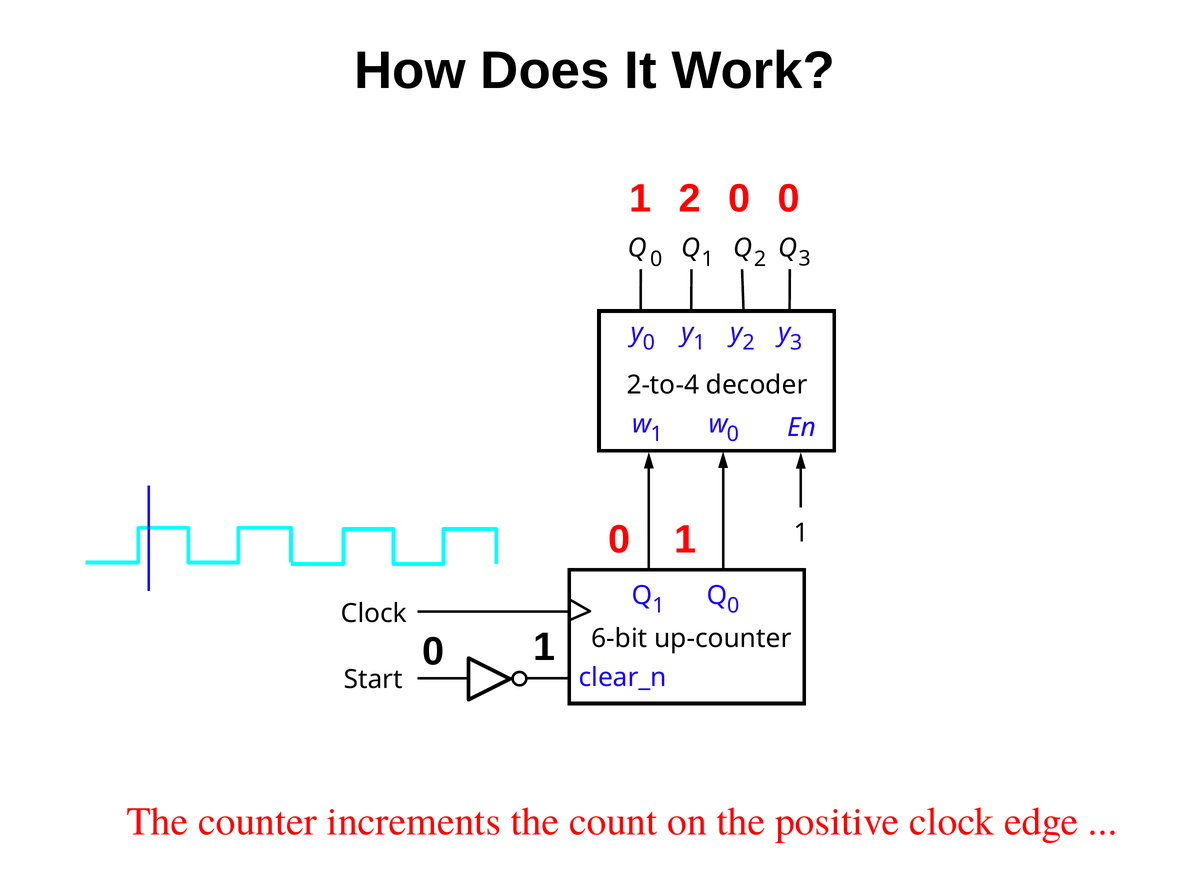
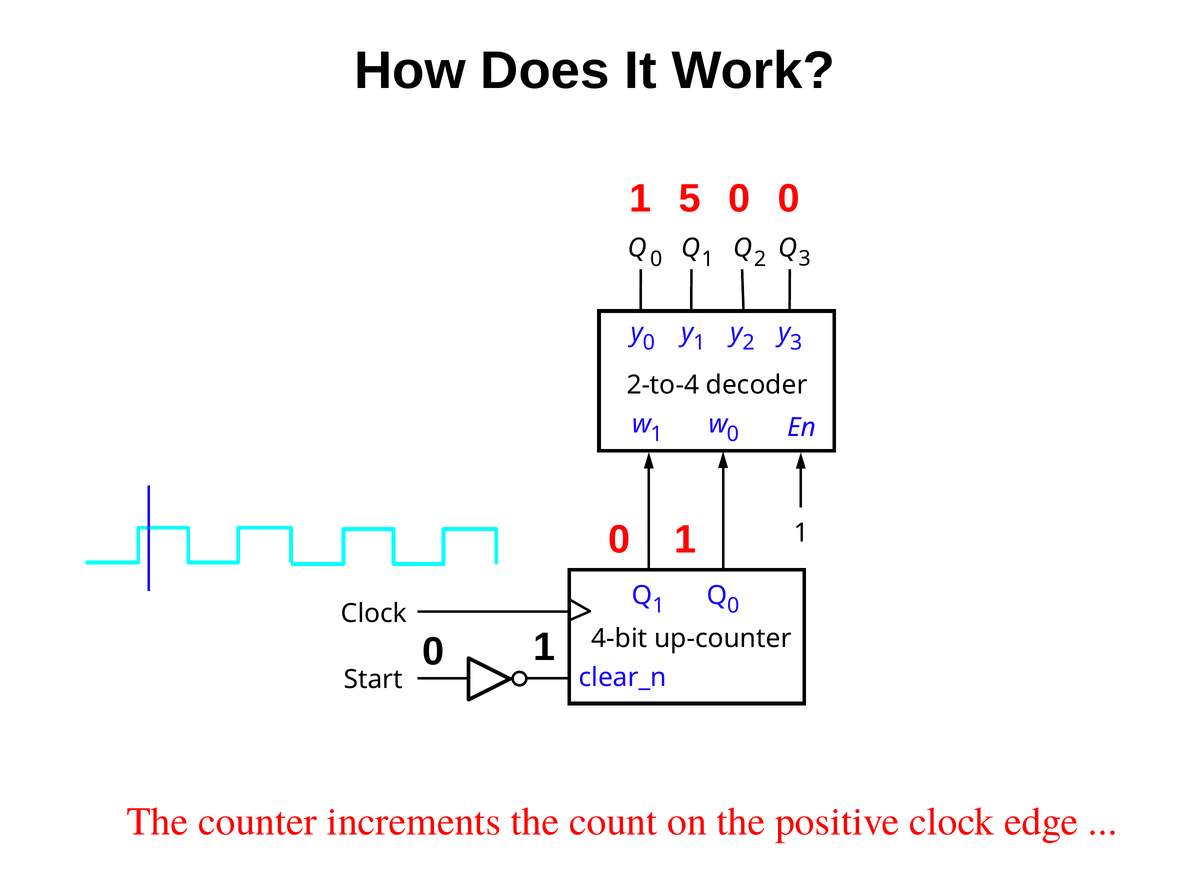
1 2: 2 -> 5 (690, 199)
6-bit: 6-bit -> 4-bit (619, 639)
